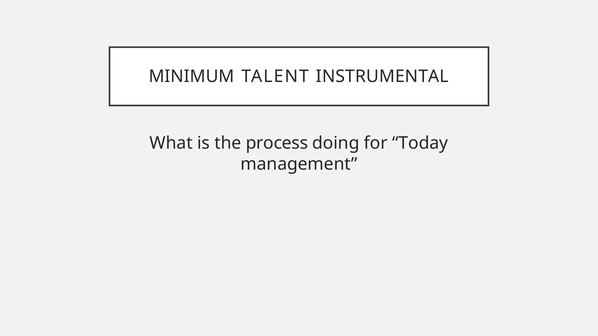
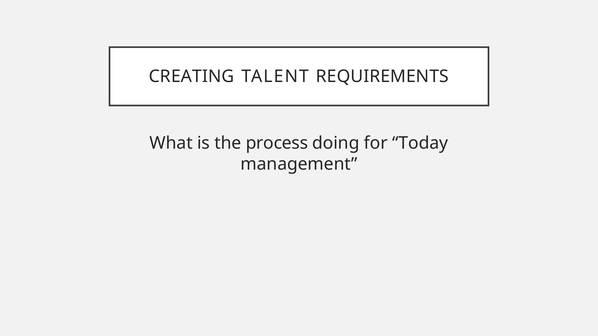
MINIMUM: MINIMUM -> CREATING (192, 76)
INSTRUMENTAL: INSTRUMENTAL -> REQUIREMENTS (382, 76)
